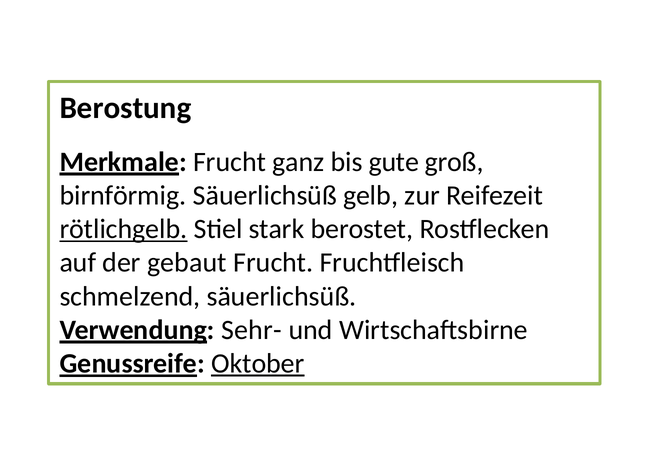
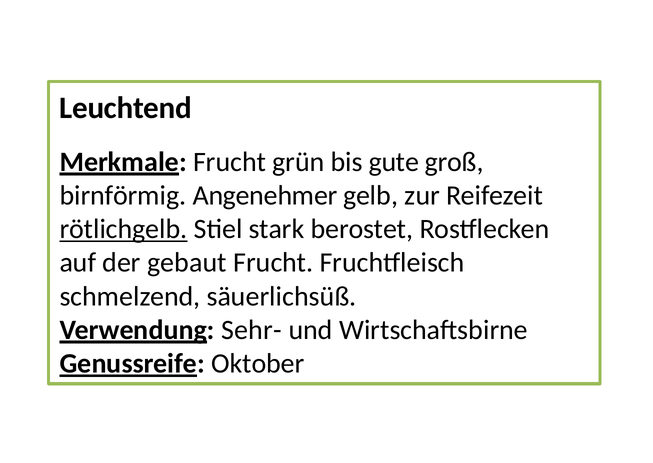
Berostung: Berostung -> Leuchtend (126, 108)
ganz: ganz -> grün (298, 162)
birnförmig Säuerlichsüß: Säuerlichsüß -> Angenehmer (265, 196)
Oktober underline: present -> none (258, 364)
